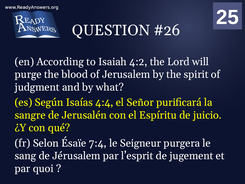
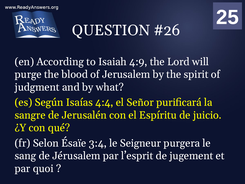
4:2: 4:2 -> 4:9 (138, 62)
7:4: 7:4 -> 3:4 (98, 143)
